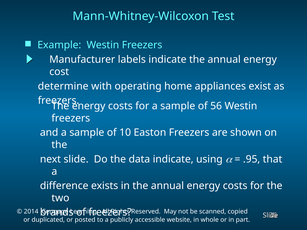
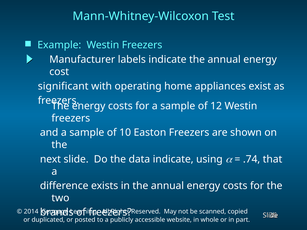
determine: determine -> significant (63, 86)
56: 56 -> 12 (216, 106)
.95: .95 -> .74 (252, 159)
